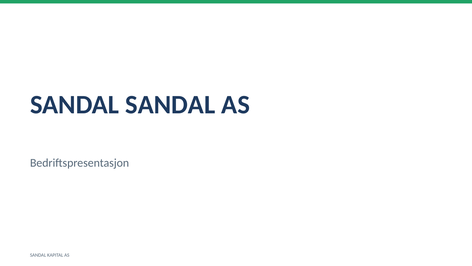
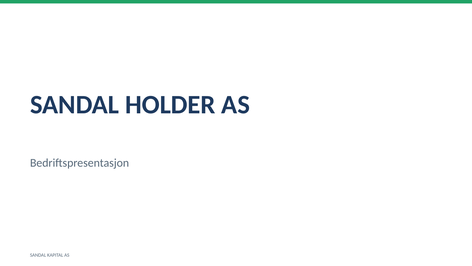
SANDAL SANDAL: SANDAL -> HOLDER (170, 105)
